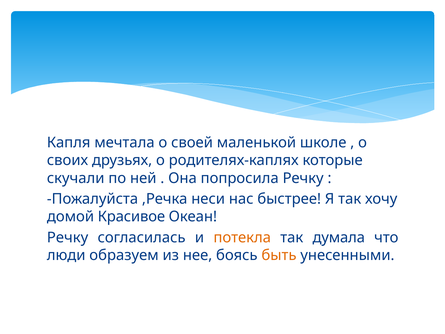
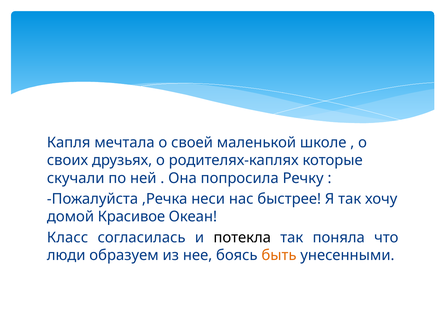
Речку: Речку -> Класс (68, 237)
потекла colour: orange -> black (242, 237)
думала: думала -> поняла (339, 237)
